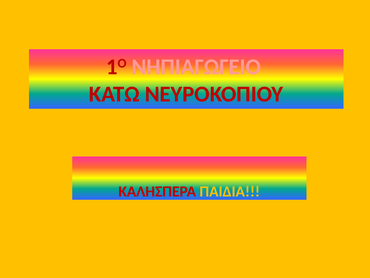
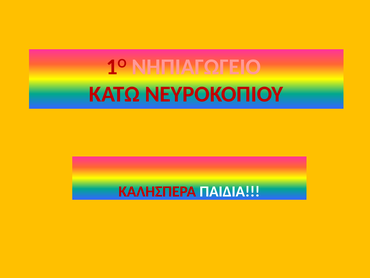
ΠΑΙΔΙΑ colour: yellow -> white (230, 191)
